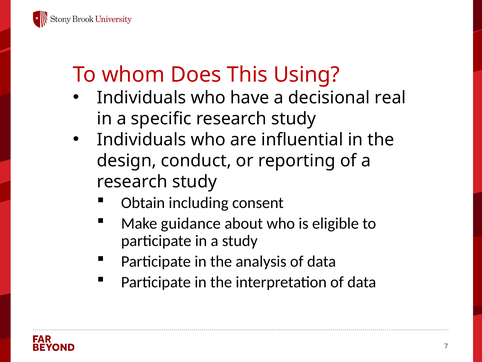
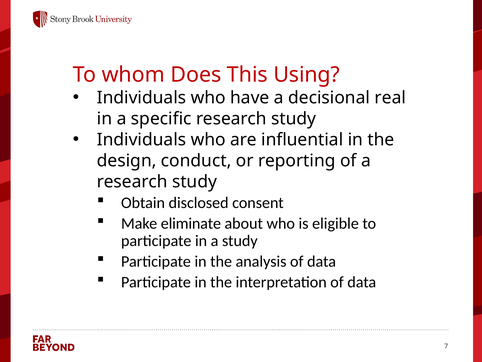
including: including -> disclosed (199, 203)
guidance: guidance -> eliminate (191, 223)
